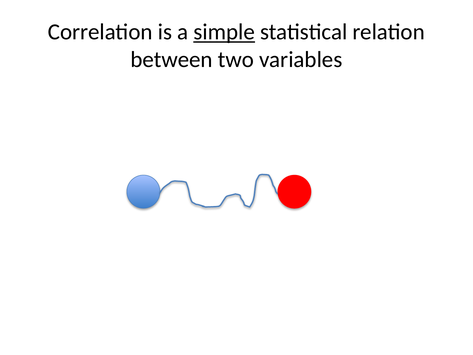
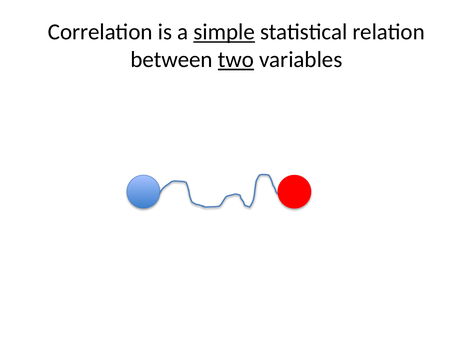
two underline: none -> present (236, 60)
